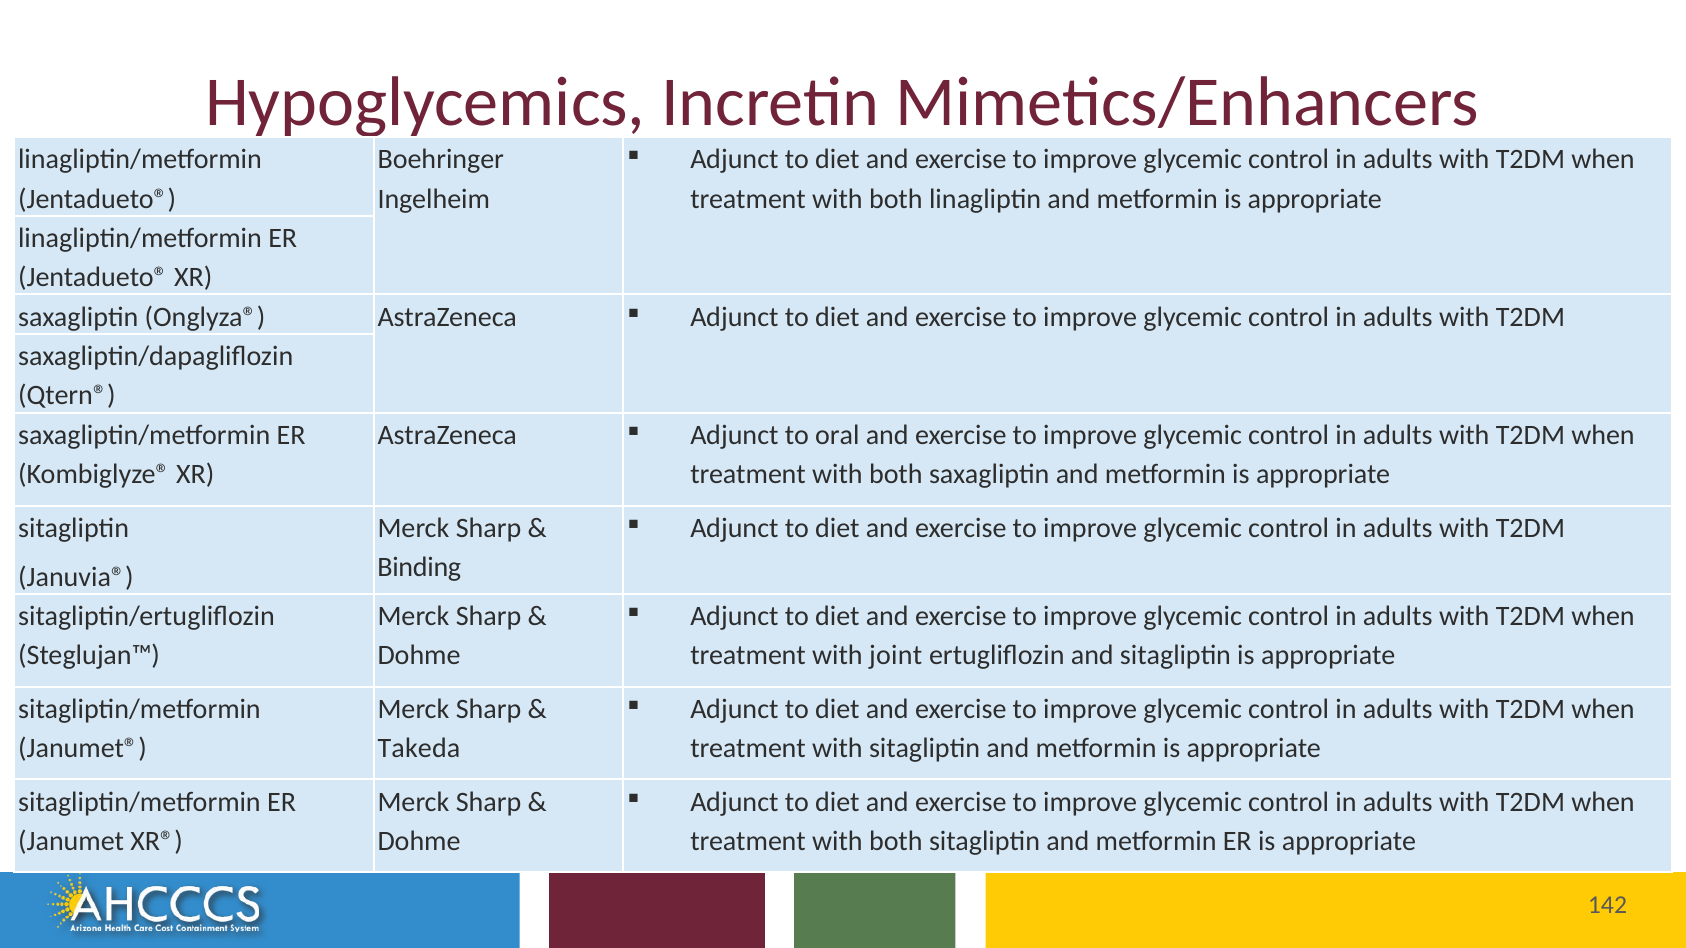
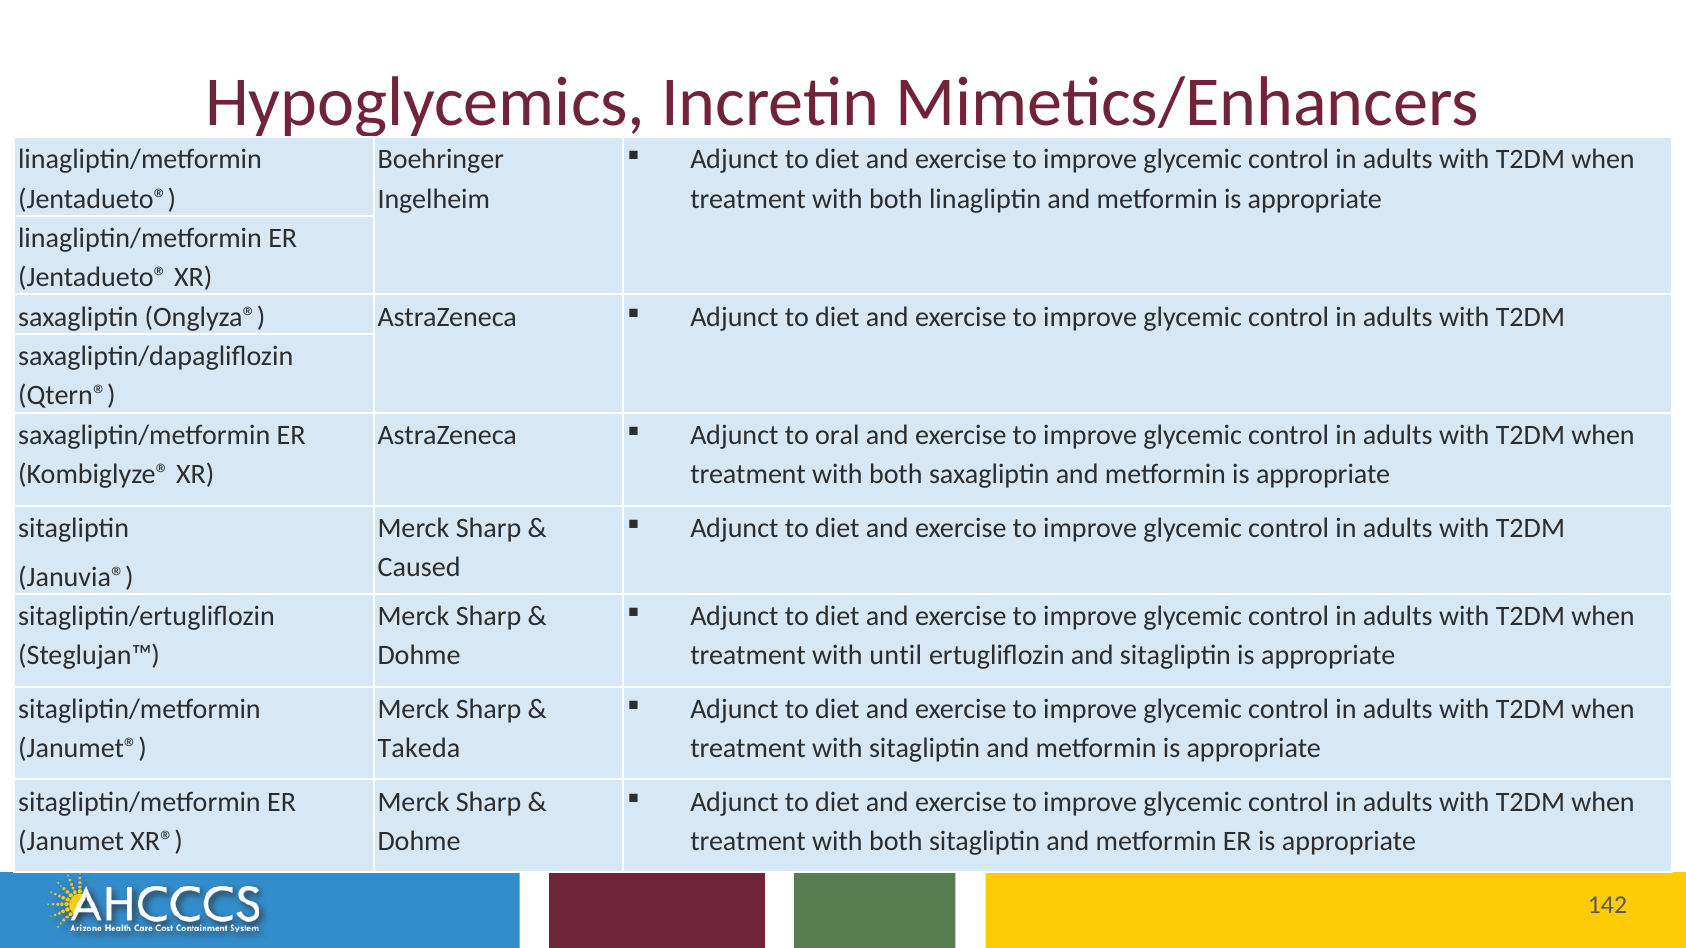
Binding: Binding -> Caused (419, 568)
joint: joint -> until (896, 656)
